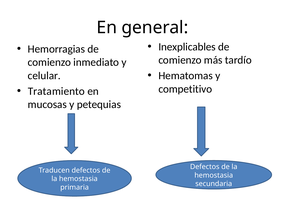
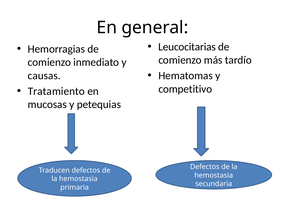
Inexplicables: Inexplicables -> Leucocitarias (187, 47)
celular: celular -> causas (44, 76)
